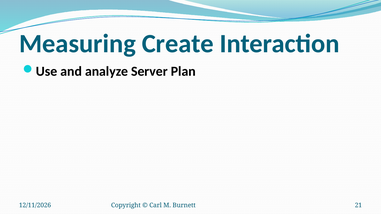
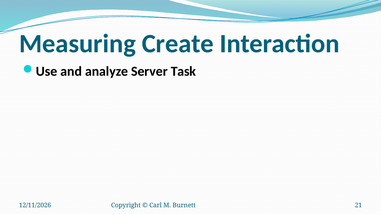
Plan: Plan -> Task (183, 72)
